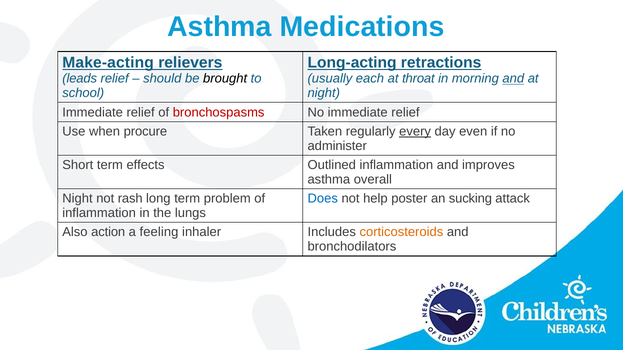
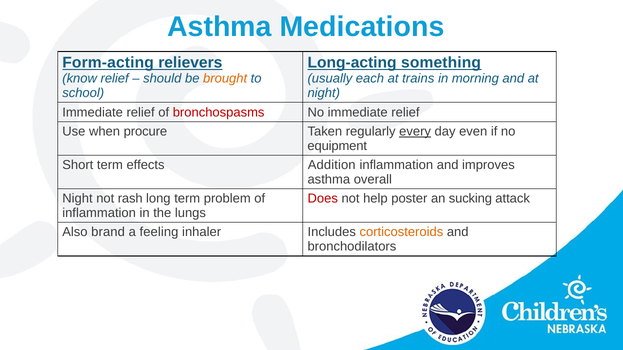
Make-acting: Make-acting -> Form-acting (108, 63)
retractions: retractions -> something (441, 63)
leads: leads -> know (80, 79)
brought colour: black -> orange (225, 79)
throat: throat -> trains (418, 79)
and underline: present -> none (513, 79)
administer: administer -> equipment (337, 146)
Outlined: Outlined -> Addition (332, 165)
Does colour: blue -> red (323, 199)
action: action -> brand (108, 233)
